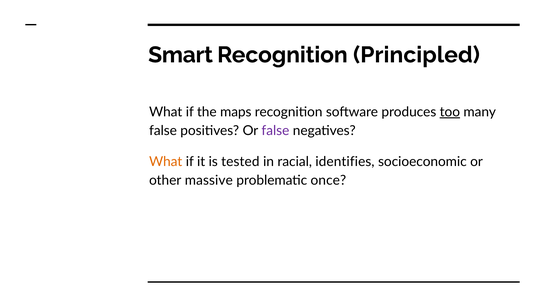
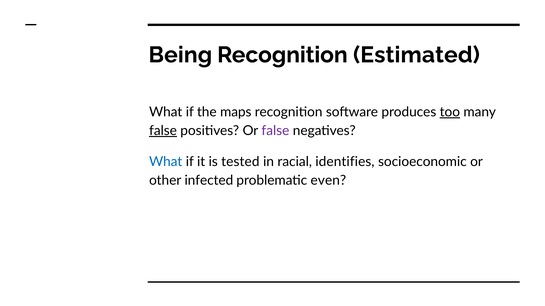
Smart: Smart -> Being (180, 55)
Principled: Principled -> Estimated (416, 55)
false underline: none -> present (163, 131)
What colour: orange -> blue (166, 162)
massive: massive -> infected (209, 181)
once: once -> even (328, 181)
